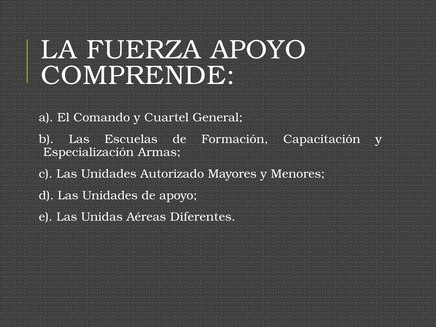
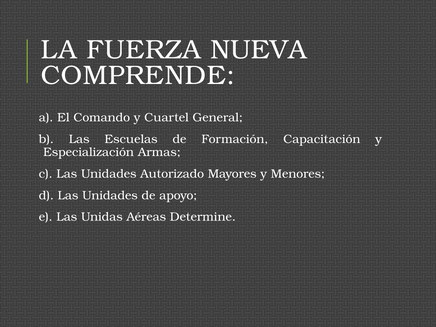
FUERZA APOYO: APOYO -> NUEVA (259, 50)
Diferentes: Diferentes -> Determine (203, 217)
